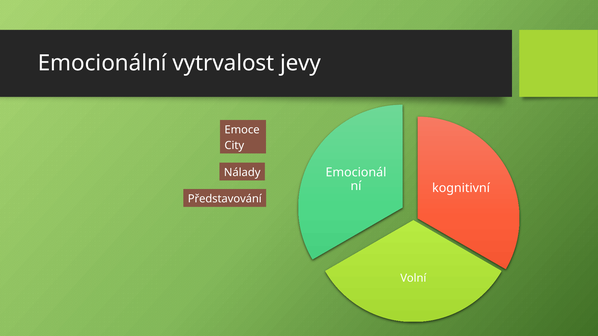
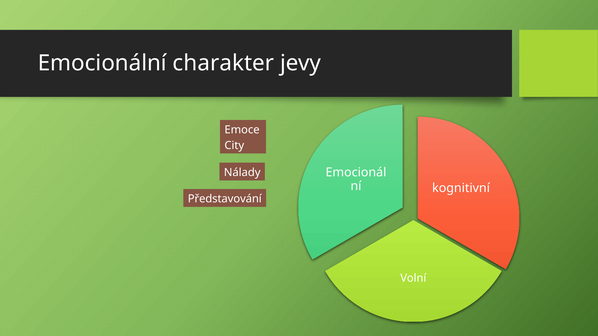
vytrvalost: vytrvalost -> charakter (223, 63)
